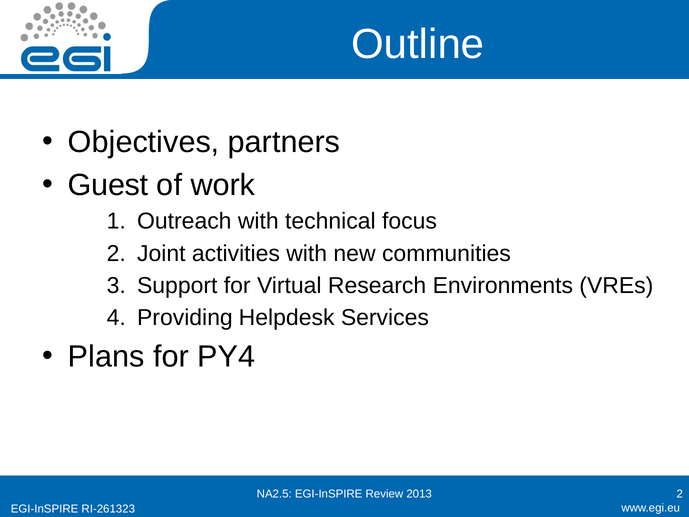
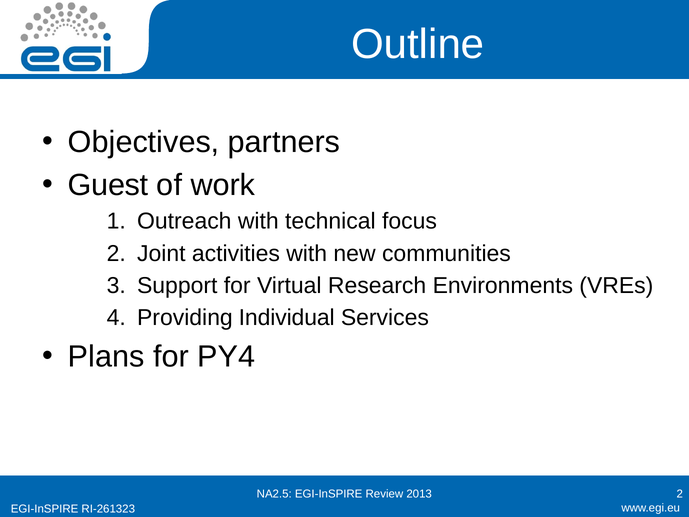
Helpdesk: Helpdesk -> Individual (287, 318)
